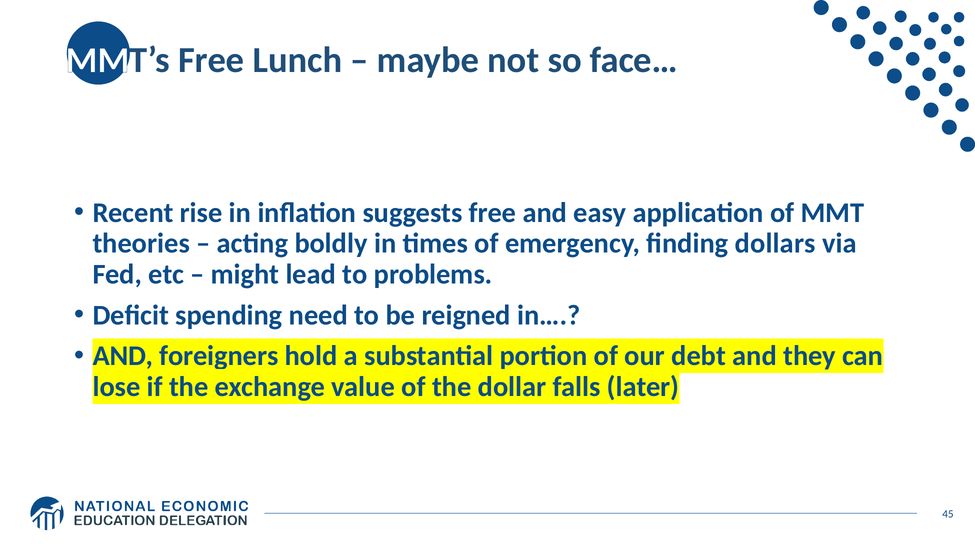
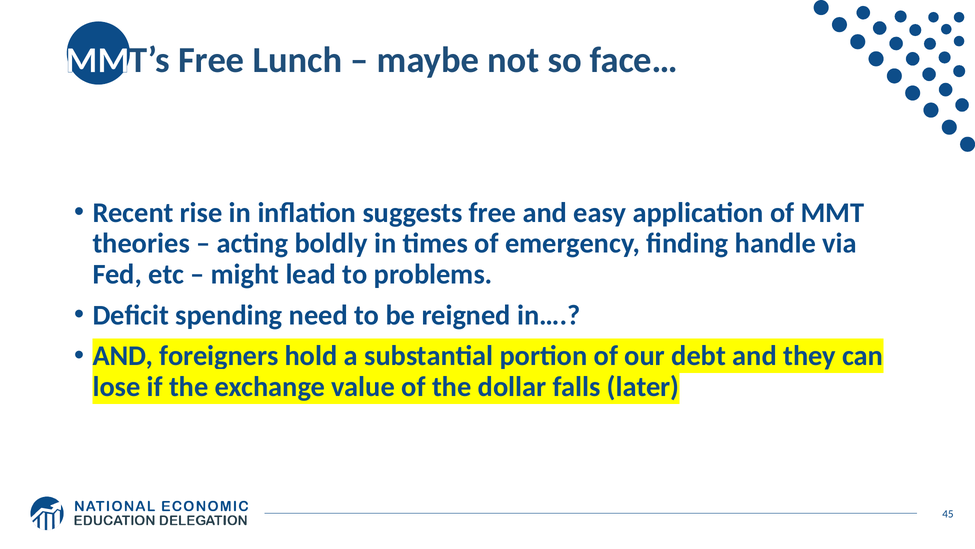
dollars: dollars -> handle (775, 243)
